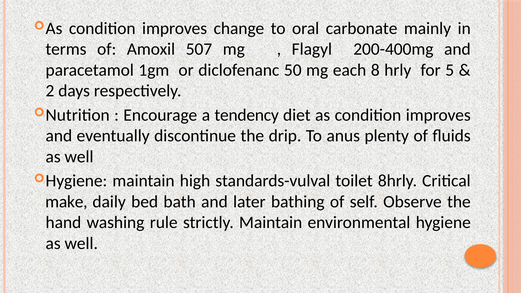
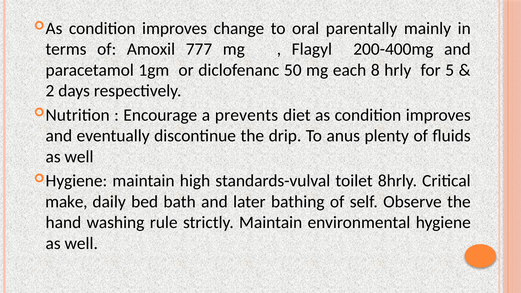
carbonate: carbonate -> parentally (362, 28)
507: 507 -> 777 (199, 49)
tendency: tendency -> prevents (246, 115)
